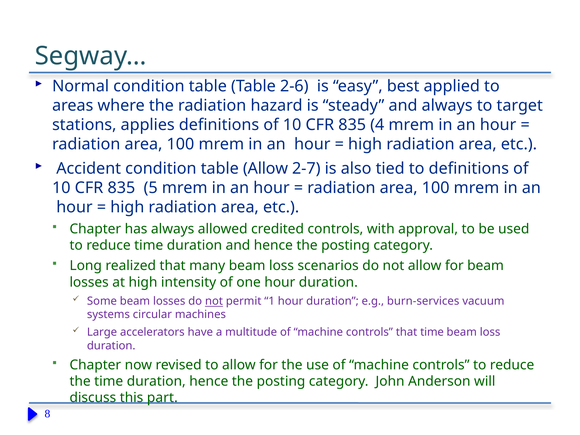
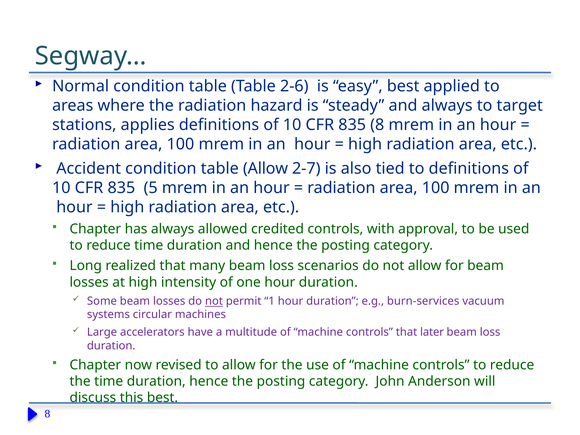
835 4: 4 -> 8 (377, 125)
that time: time -> later (432, 332)
this part: part -> best (162, 398)
